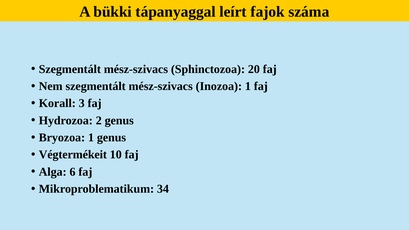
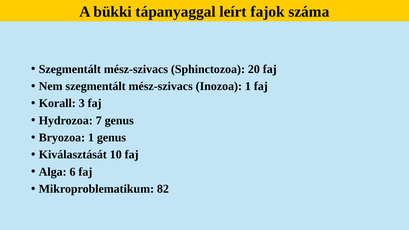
2: 2 -> 7 (99, 120)
Végtermékeit: Végtermékeit -> Kiválasztását (73, 155)
34: 34 -> 82 (163, 189)
